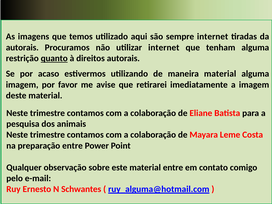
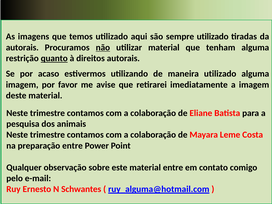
sempre internet: internet -> utilizado (213, 37)
não underline: none -> present (103, 47)
utilizar internet: internet -> material (164, 47)
maneira material: material -> utilizado (220, 74)
